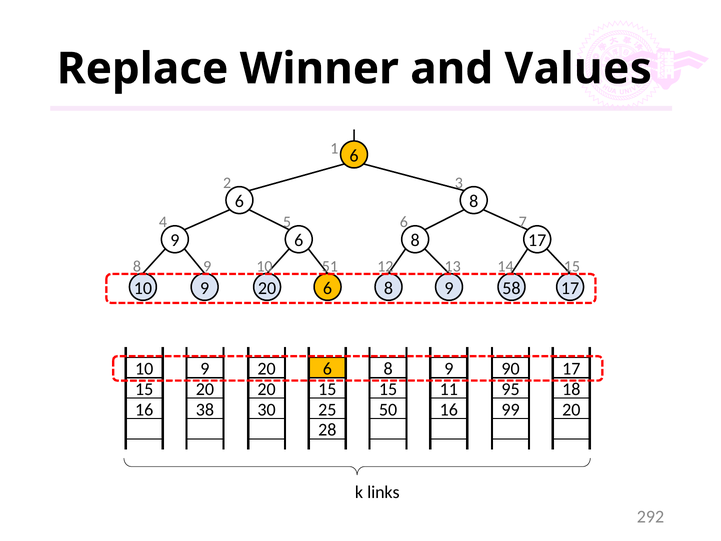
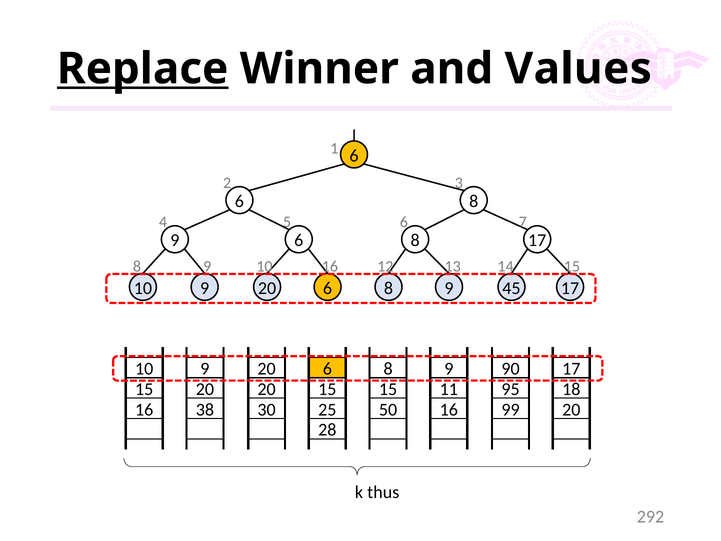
Replace underline: none -> present (143, 69)
10 51: 51 -> 16 (330, 267)
58: 58 -> 45 (511, 288)
links: links -> thus (383, 492)
